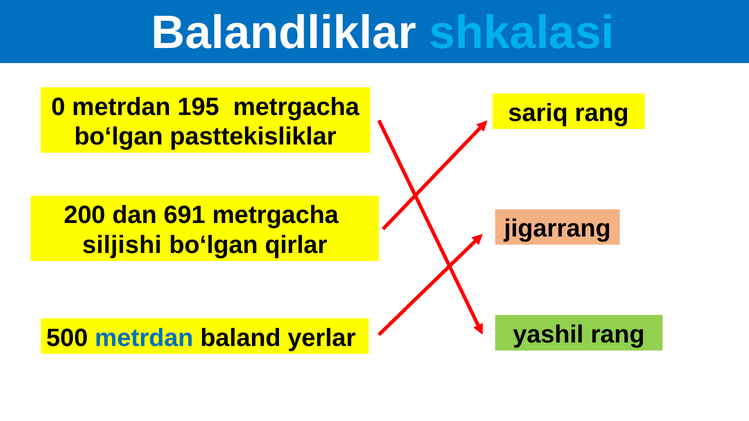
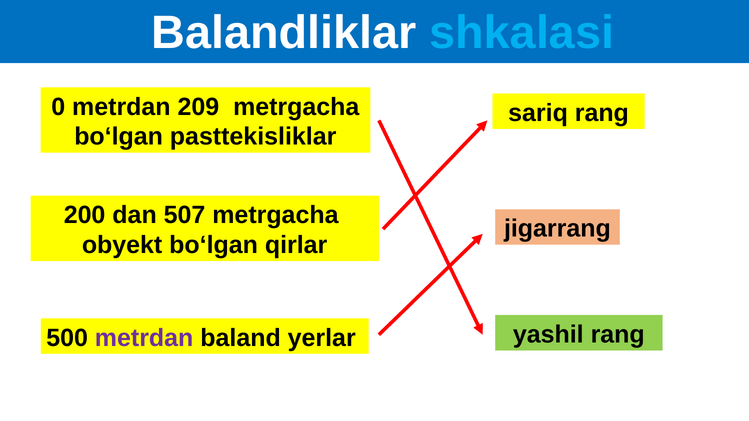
195: 195 -> 209 (198, 107)
691: 691 -> 507 (184, 215)
siljishi: siljishi -> obyekt (122, 245)
metrdan colour: blue -> purple (144, 338)
